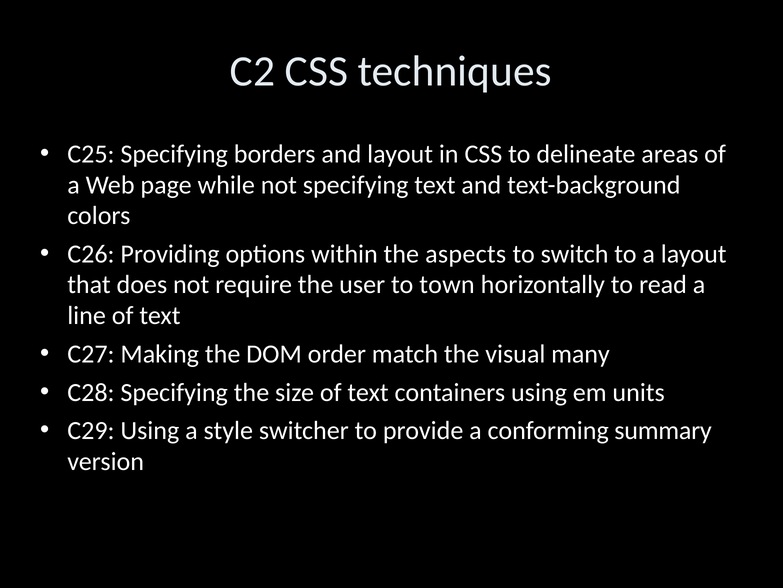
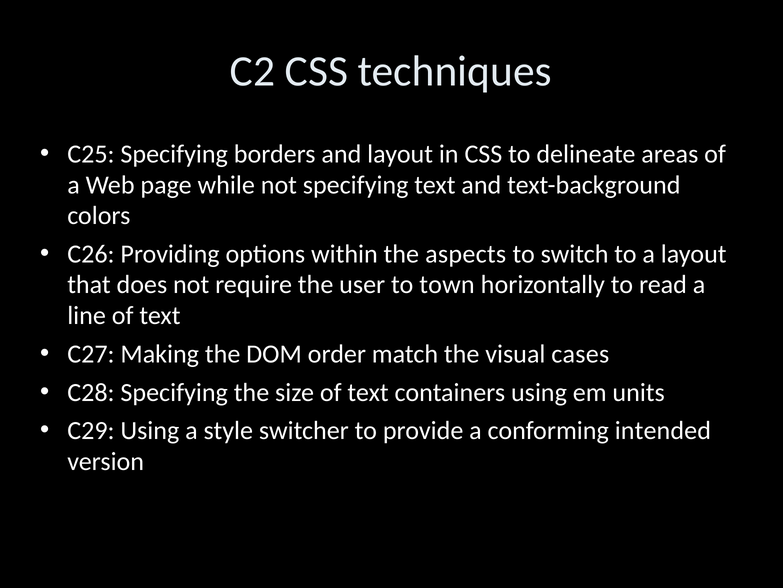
many: many -> cases (580, 354)
summary: summary -> intended (663, 430)
